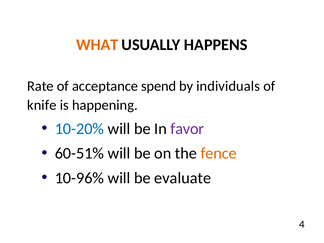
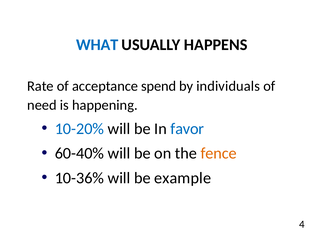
WHAT colour: orange -> blue (97, 45)
knife: knife -> need (42, 105)
favor colour: purple -> blue (187, 129)
60-51%: 60-51% -> 60-40% (79, 153)
10-96%: 10-96% -> 10-36% (79, 178)
evaluate: evaluate -> example (183, 178)
